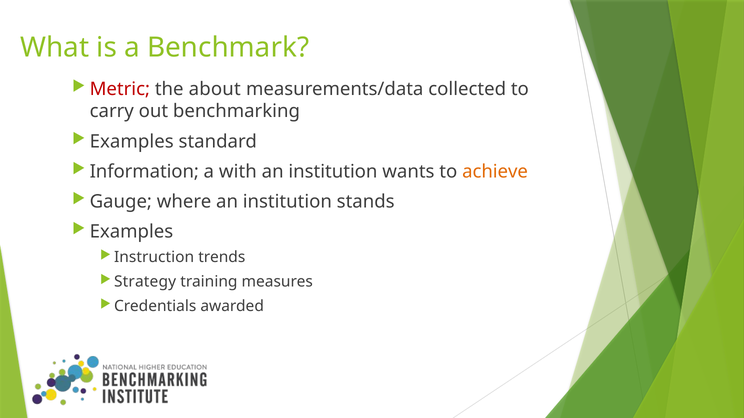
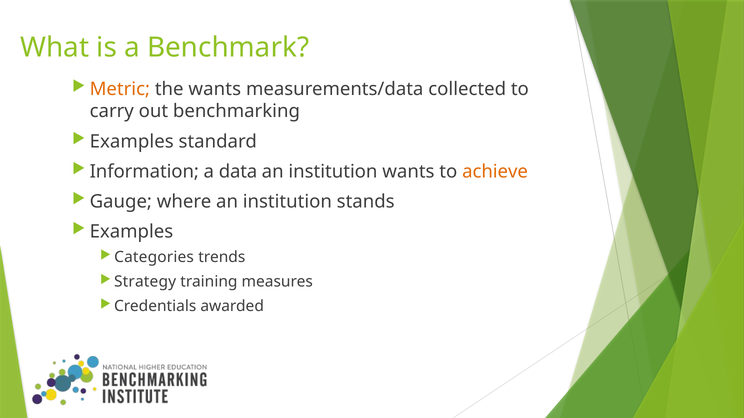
Metric colour: red -> orange (120, 89)
the about: about -> wants (215, 89)
with: with -> data (238, 172)
Instruction: Instruction -> Categories (154, 258)
